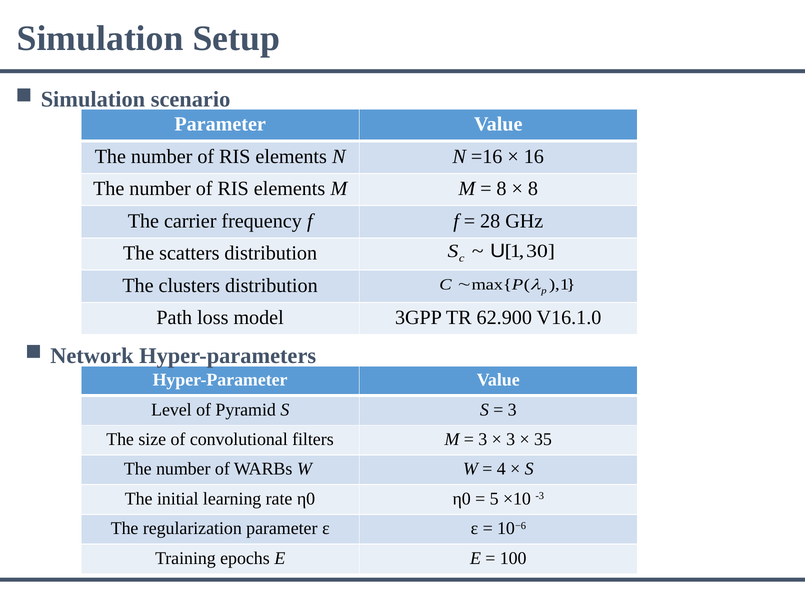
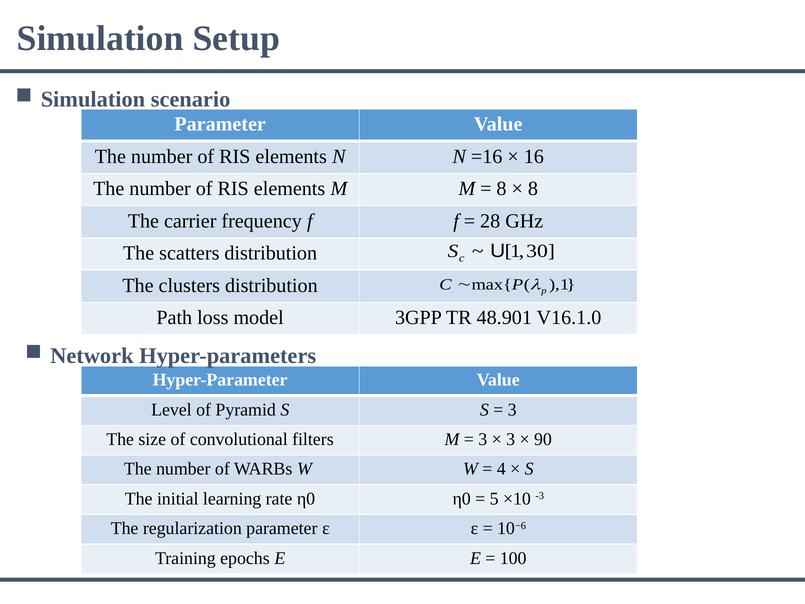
62.900: 62.900 -> 48.901 (504, 318)
35: 35 -> 90 (543, 439)
